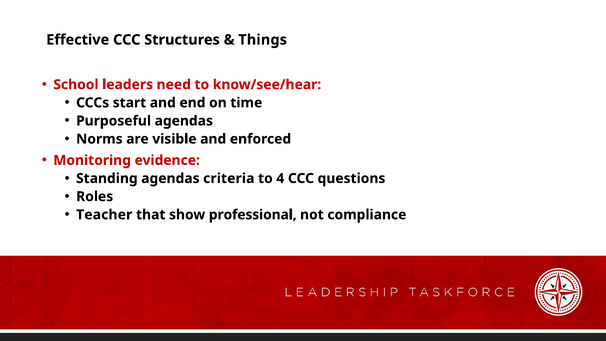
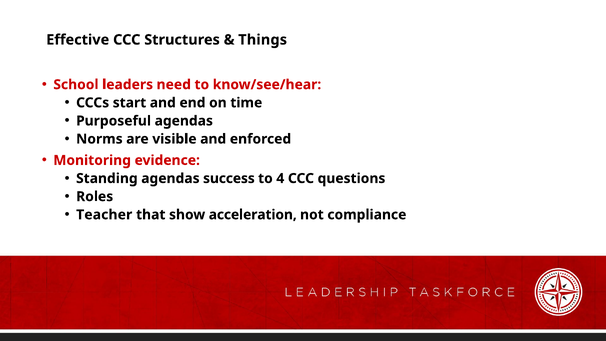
criteria: criteria -> success (229, 178)
professional: professional -> acceleration (253, 215)
